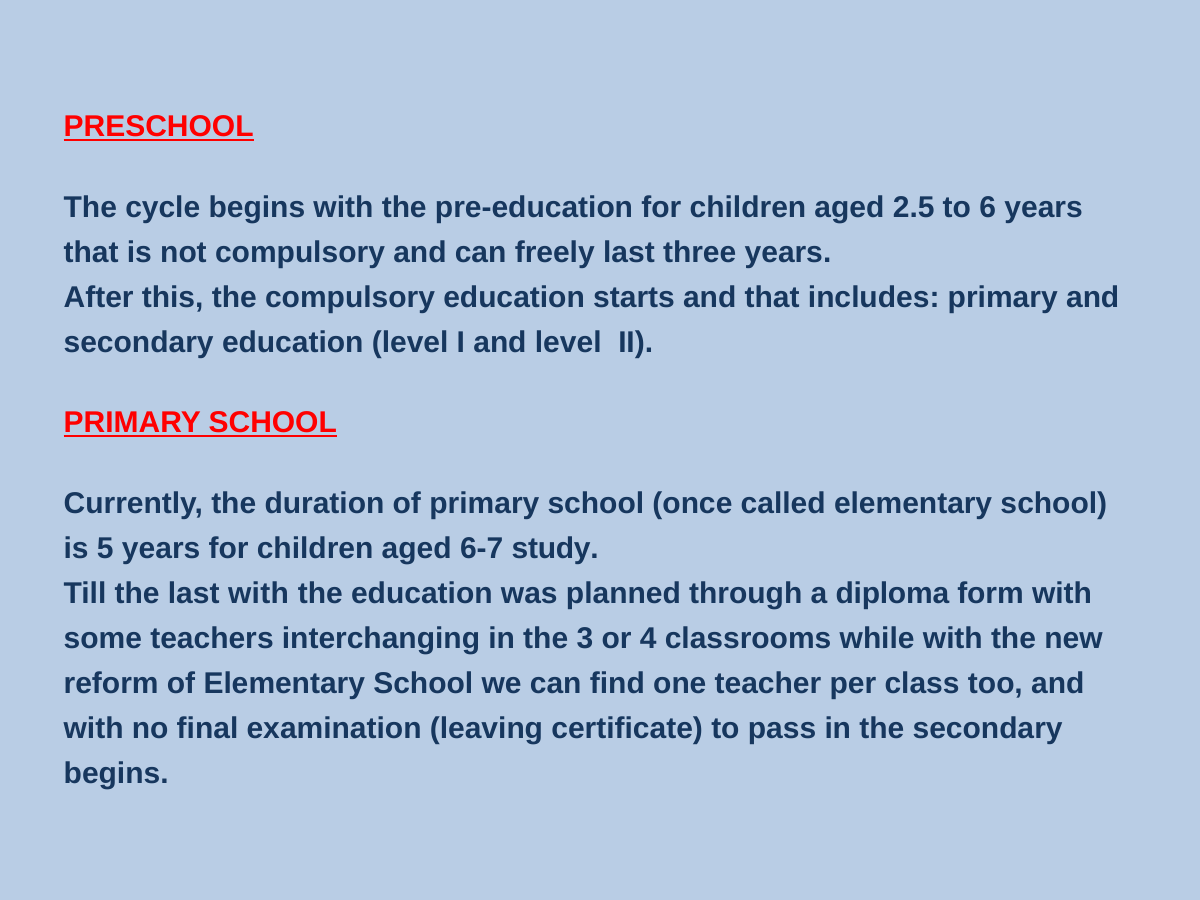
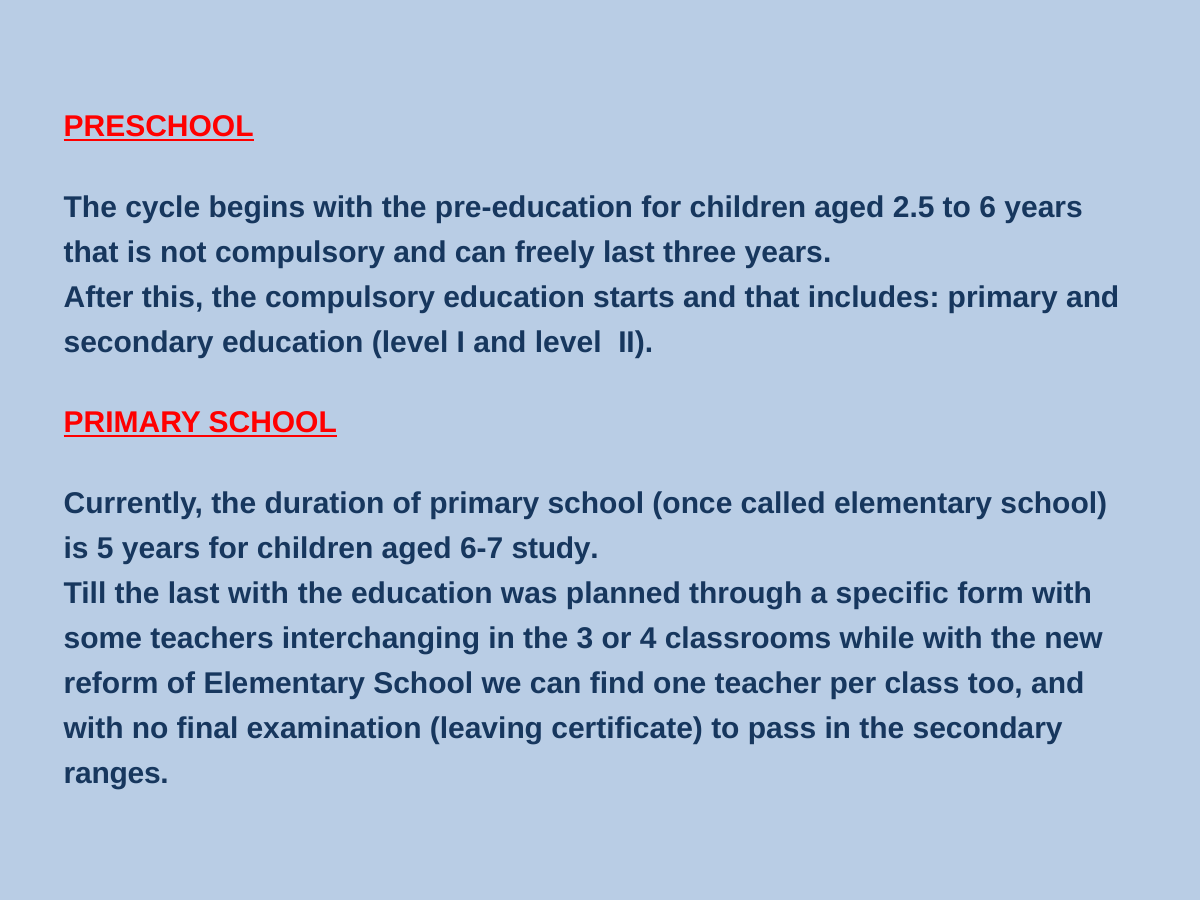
diploma: diploma -> specific (892, 594)
begins: begins -> ranges (116, 774)
